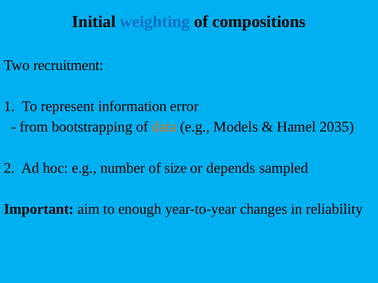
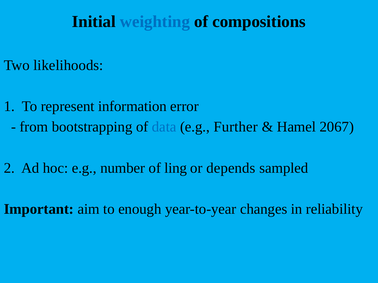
recruitment: recruitment -> likelihoods (68, 65)
data colour: orange -> blue (164, 127)
Models: Models -> Further (236, 127)
2035: 2035 -> 2067 (337, 127)
size: size -> ling (176, 168)
